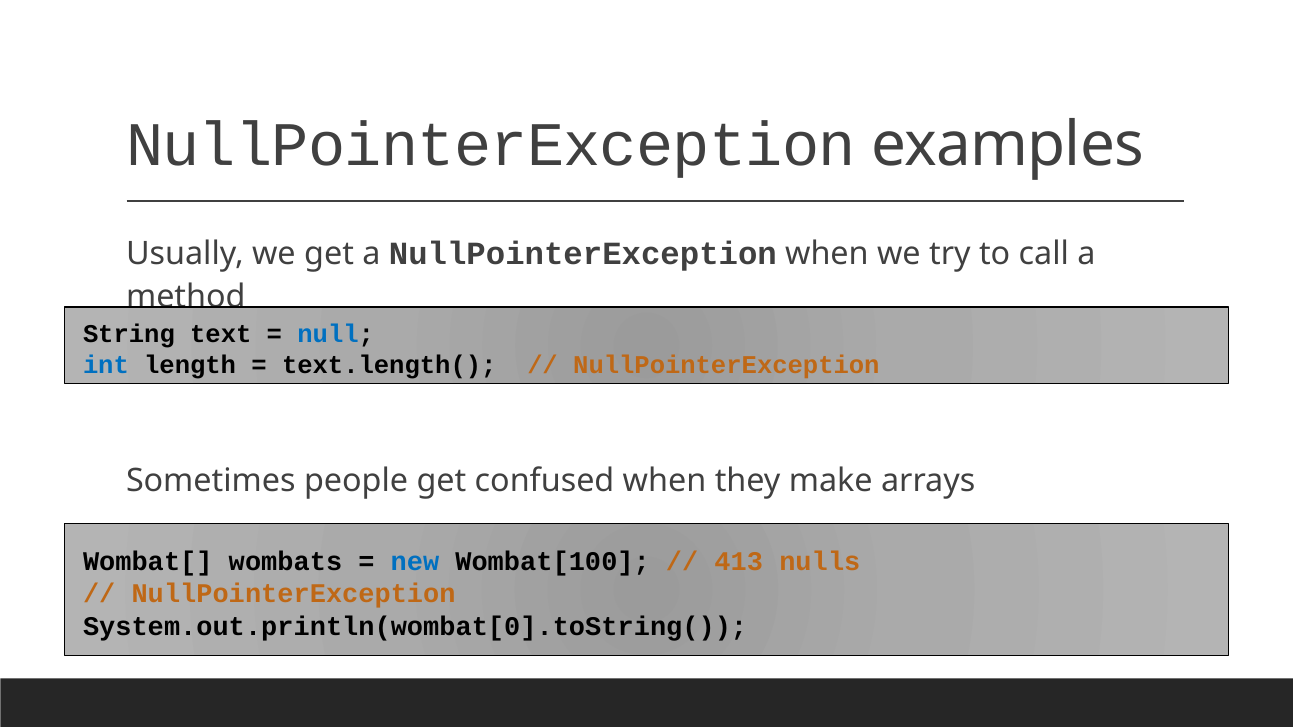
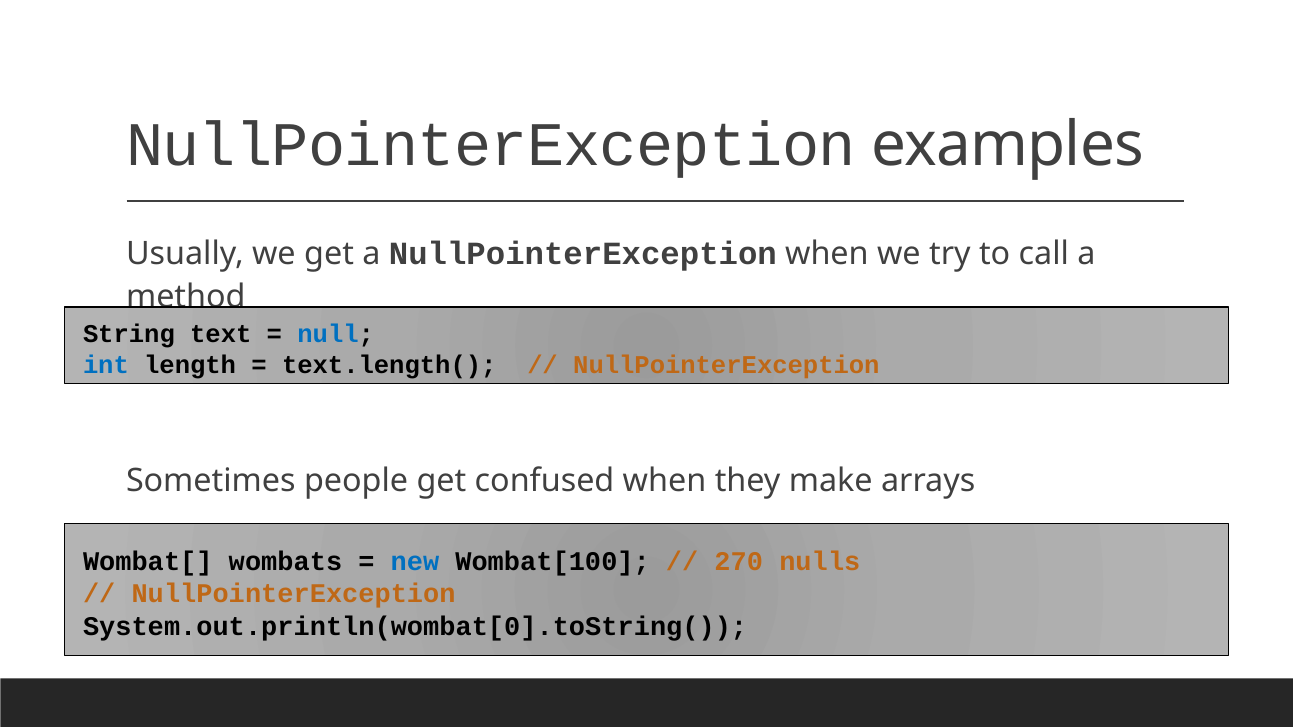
413: 413 -> 270 (739, 562)
